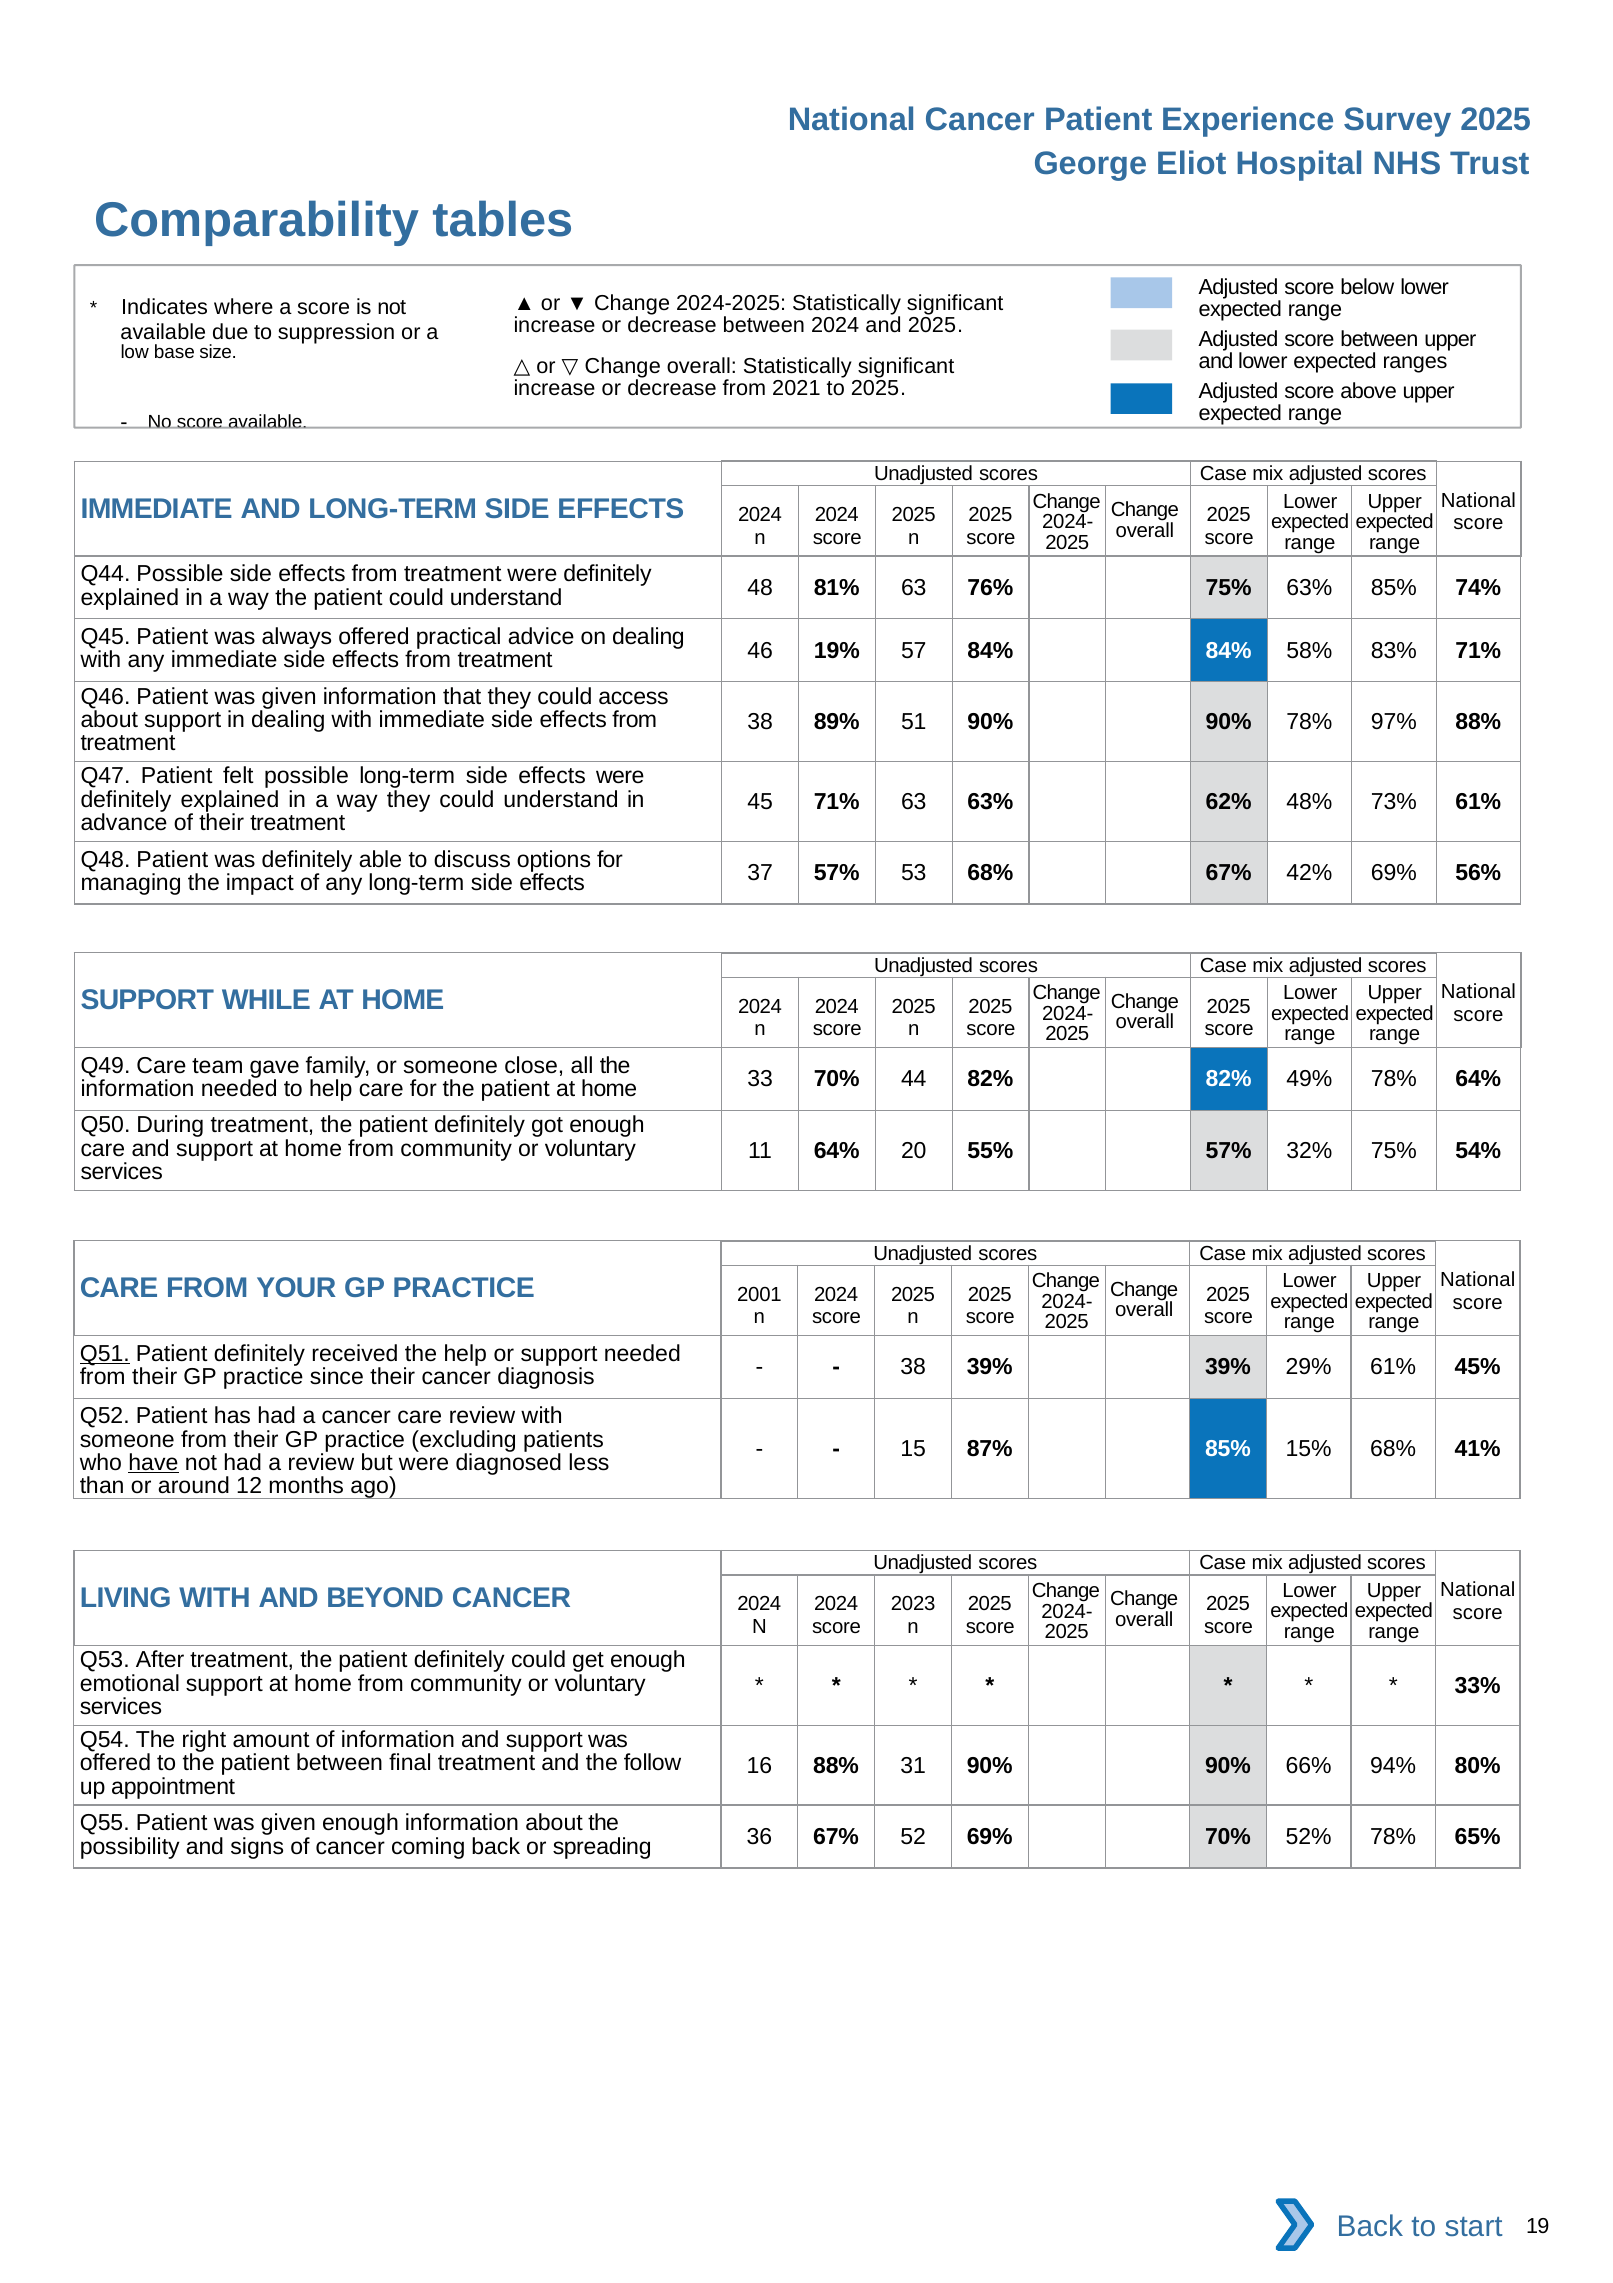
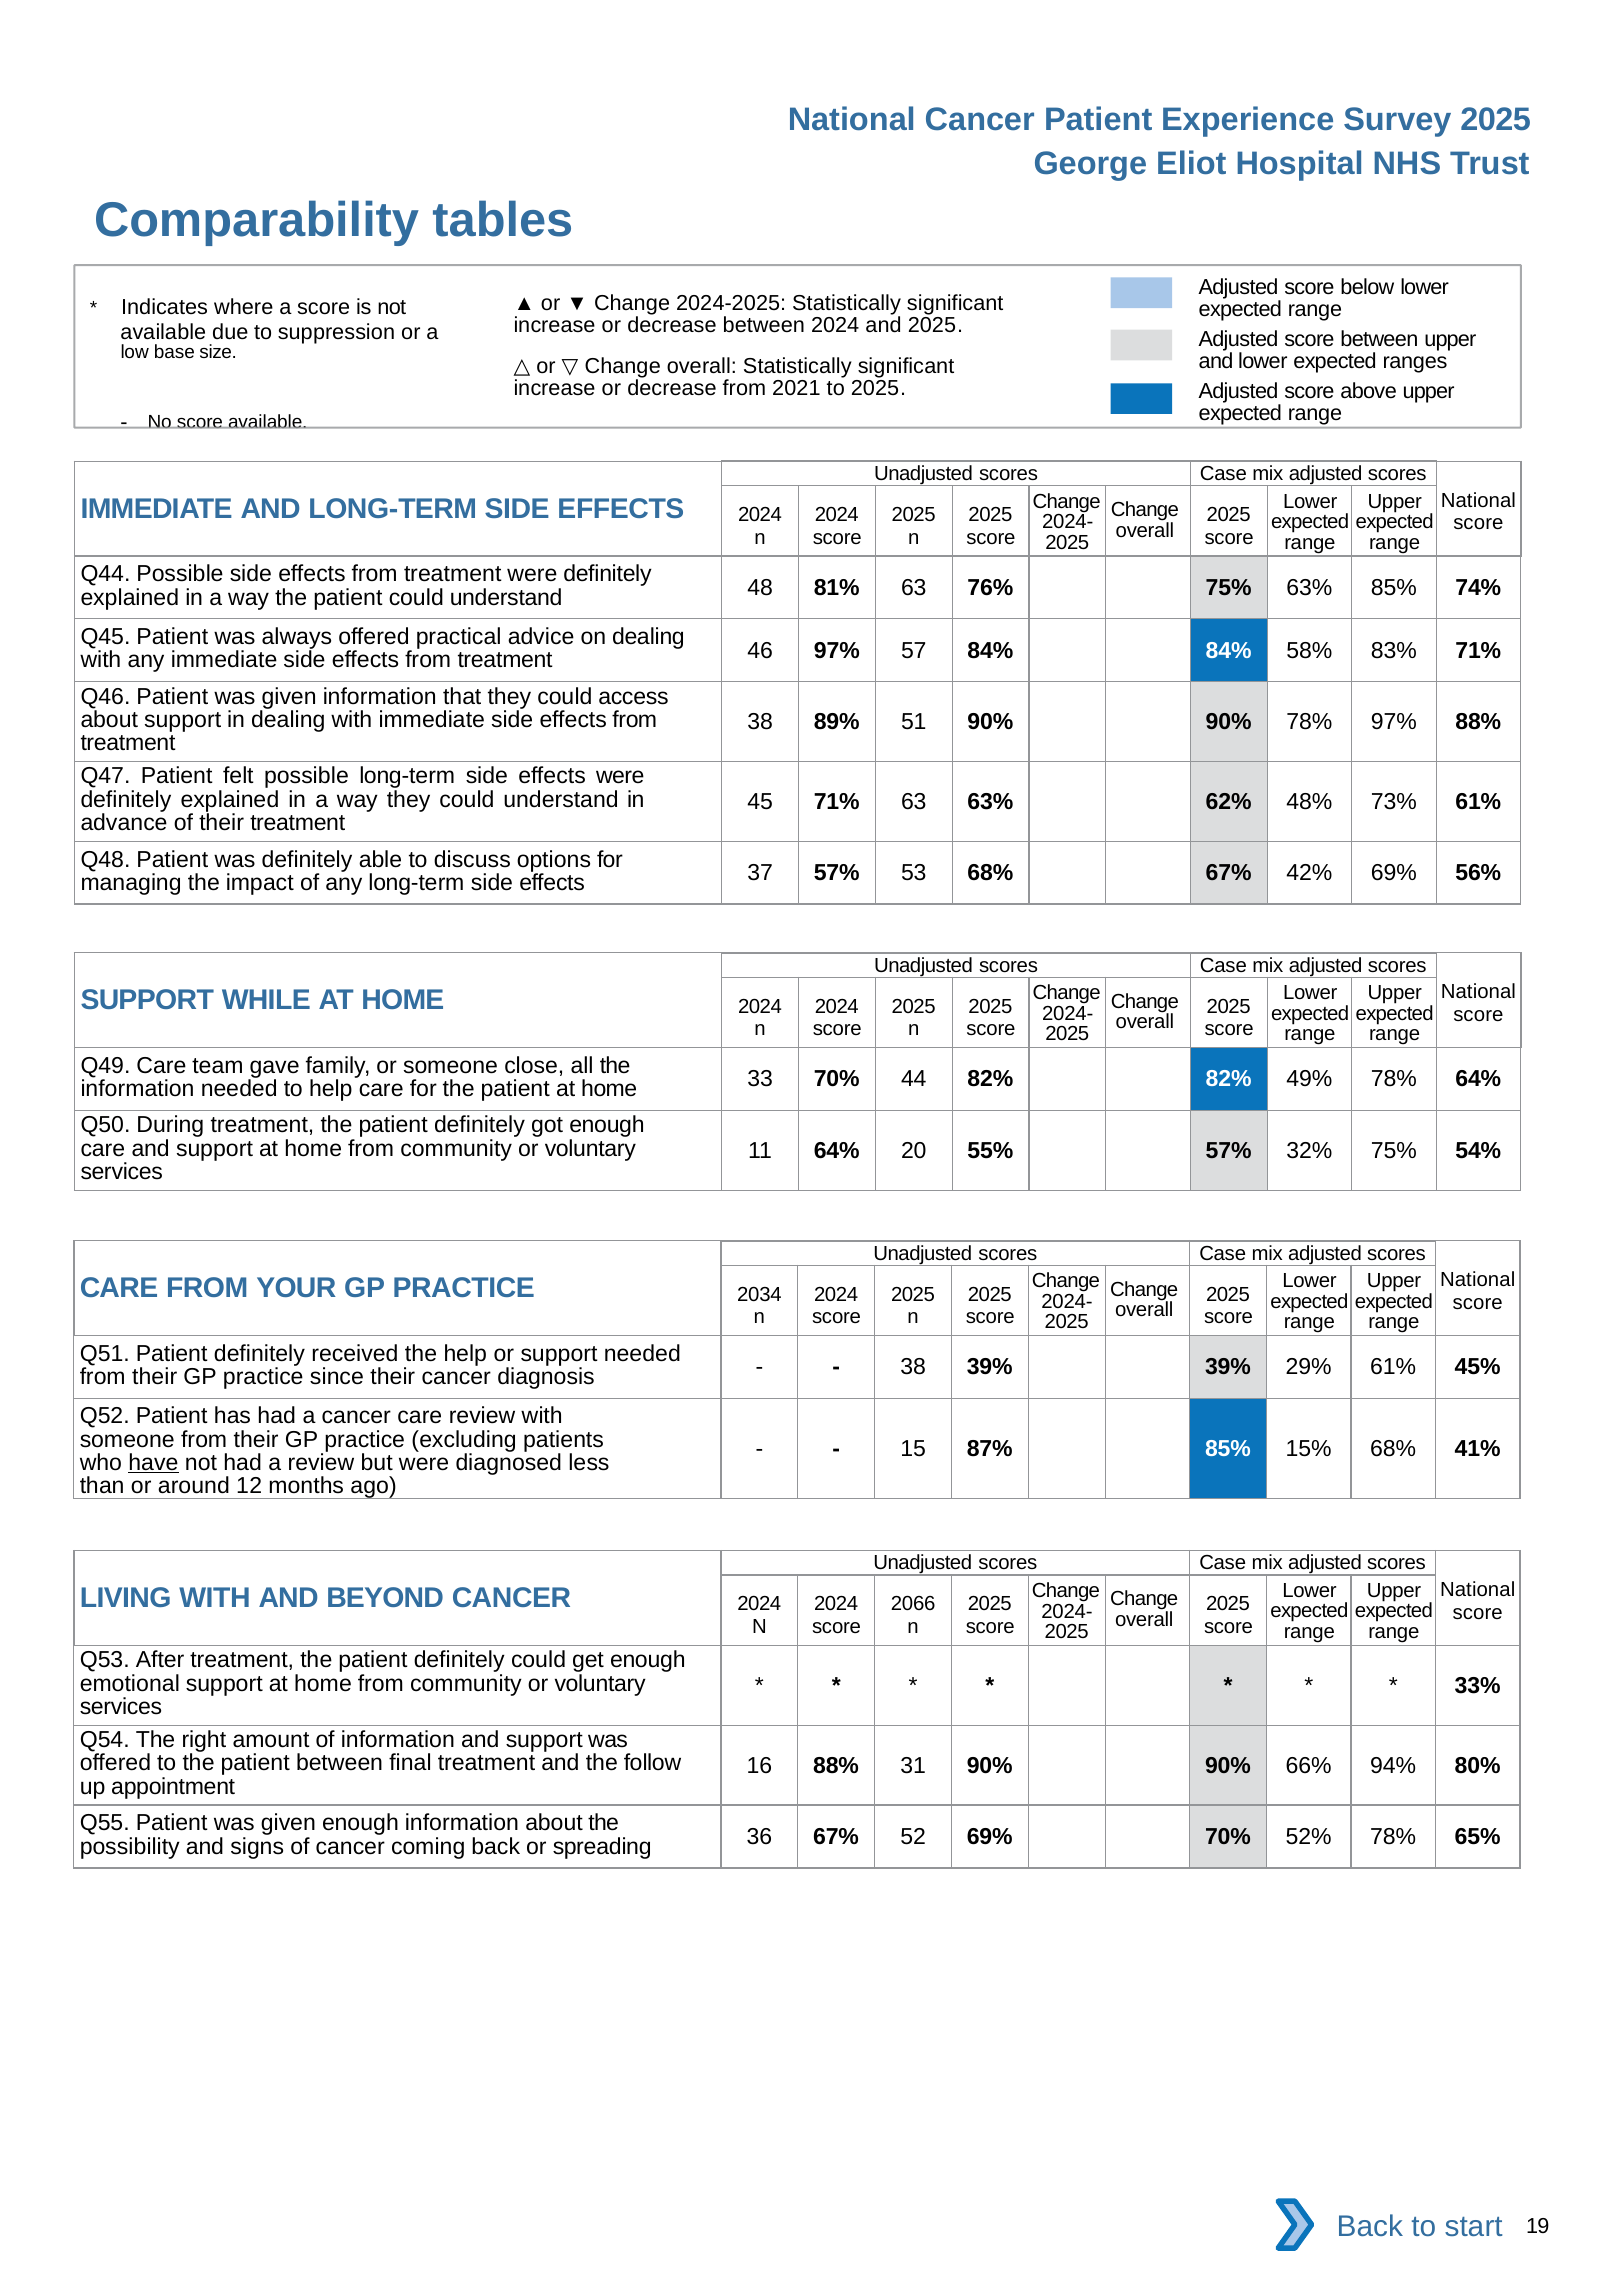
46 19%: 19% -> 97% (837, 650)
2001: 2001 -> 2034 (759, 1294)
Q51 underline: present -> none (105, 1353)
2023: 2023 -> 2066 (913, 1604)
